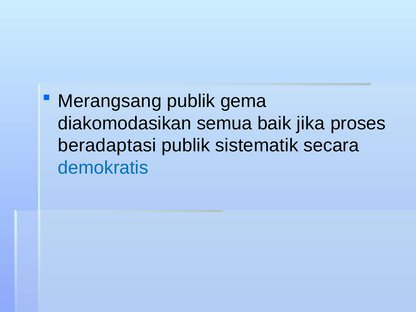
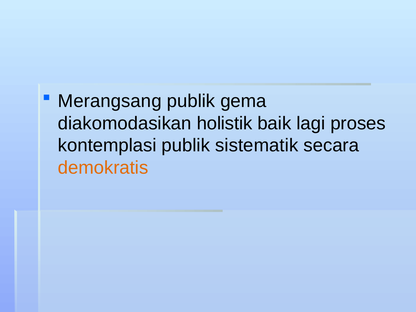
semua: semua -> holistik (225, 123)
jika: jika -> lagi (311, 123)
beradaptasi: beradaptasi -> kontemplasi (107, 146)
demokratis colour: blue -> orange (103, 168)
